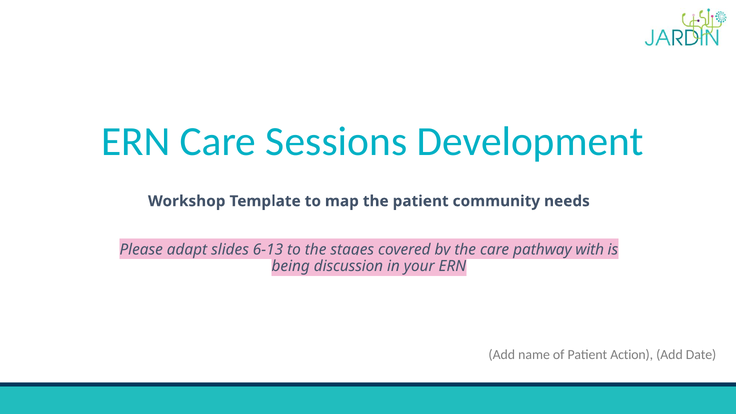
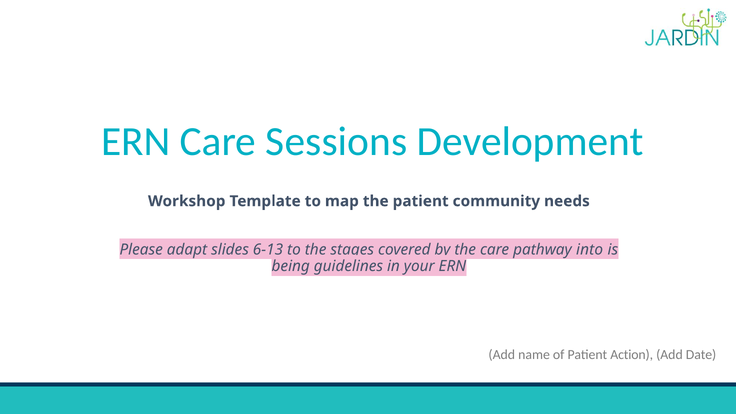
with: with -> into (590, 250)
discussion: discussion -> guidelines (348, 266)
